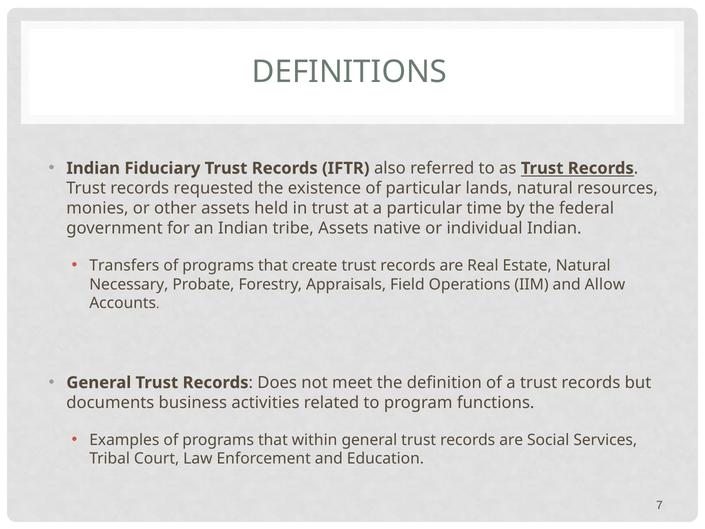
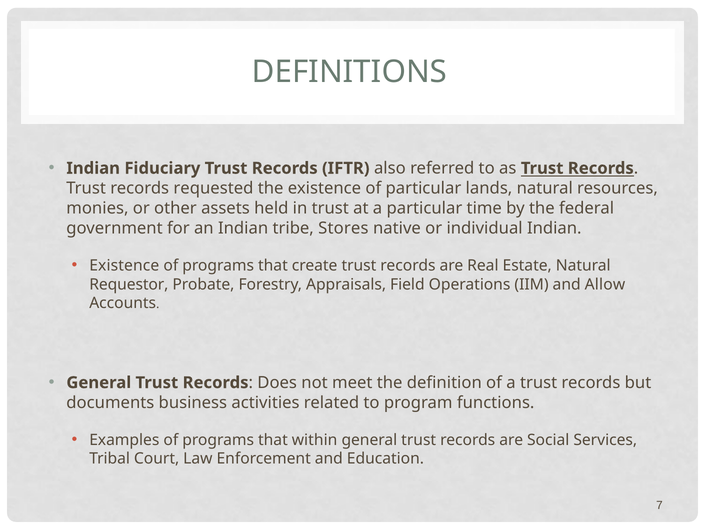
tribe Assets: Assets -> Stores (343, 228)
Transfers: Transfers -> Existence (124, 265)
Necessary: Necessary -> Requestor (129, 284)
